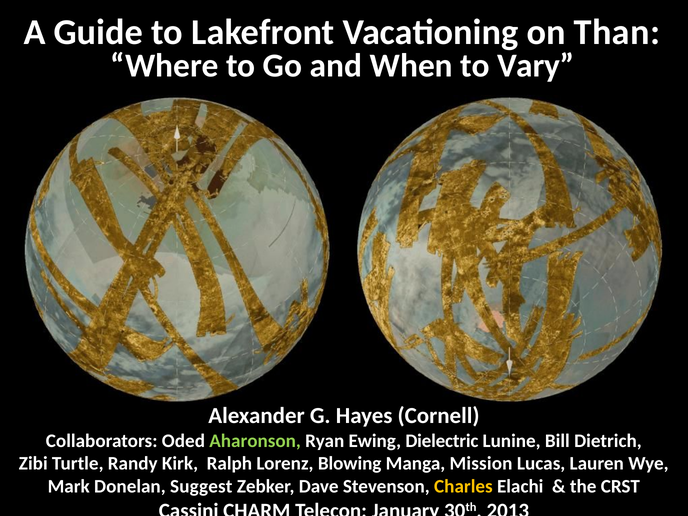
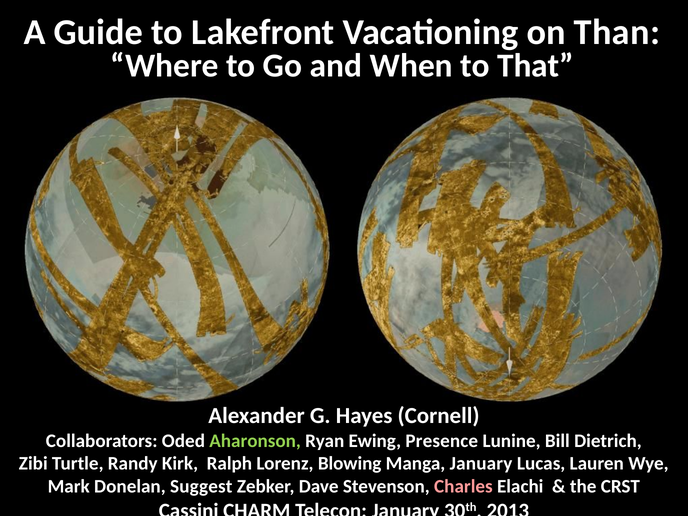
Vary: Vary -> That (535, 66)
Dielectric: Dielectric -> Presence (442, 441)
Manga Mission: Mission -> January (481, 464)
Charles colour: yellow -> pink (463, 487)
